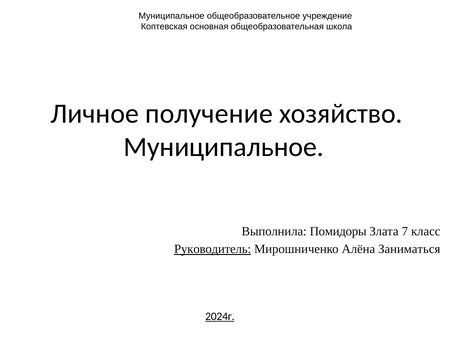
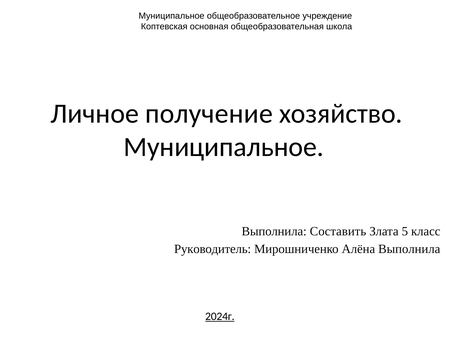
Помидоры: Помидоры -> Составить (338, 231)
7: 7 -> 5 (405, 231)
Руководитель underline: present -> none (213, 249)
Алёна Заниматься: Заниматься -> Выполнила (409, 249)
